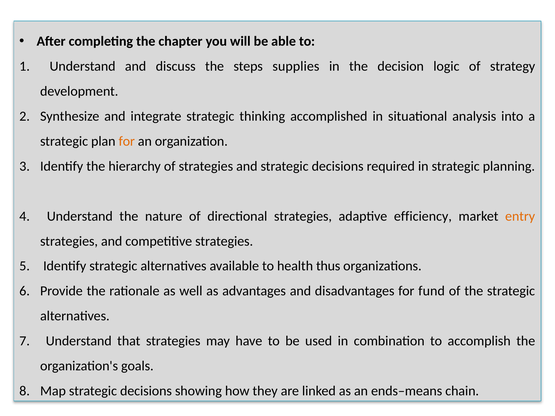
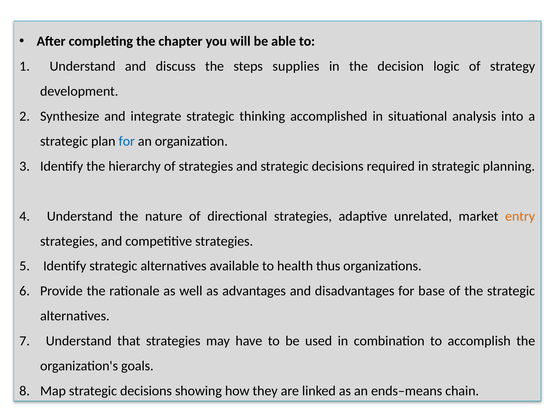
for colour: orange -> blue (127, 141)
efficiency: efficiency -> unrelated (423, 216)
fund: fund -> base (432, 291)
